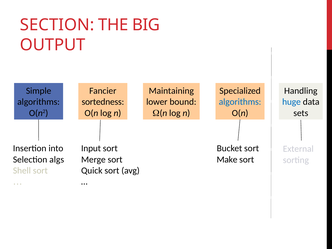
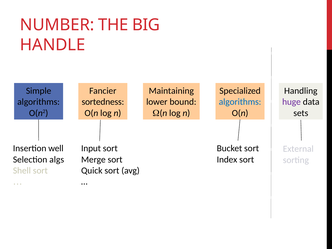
SECTION: SECTION -> NUMBER (57, 25)
OUTPUT: OUTPUT -> HANDLE (53, 45)
huge colour: blue -> purple (291, 102)
into: into -> well (56, 148)
Make: Make -> Index (227, 160)
